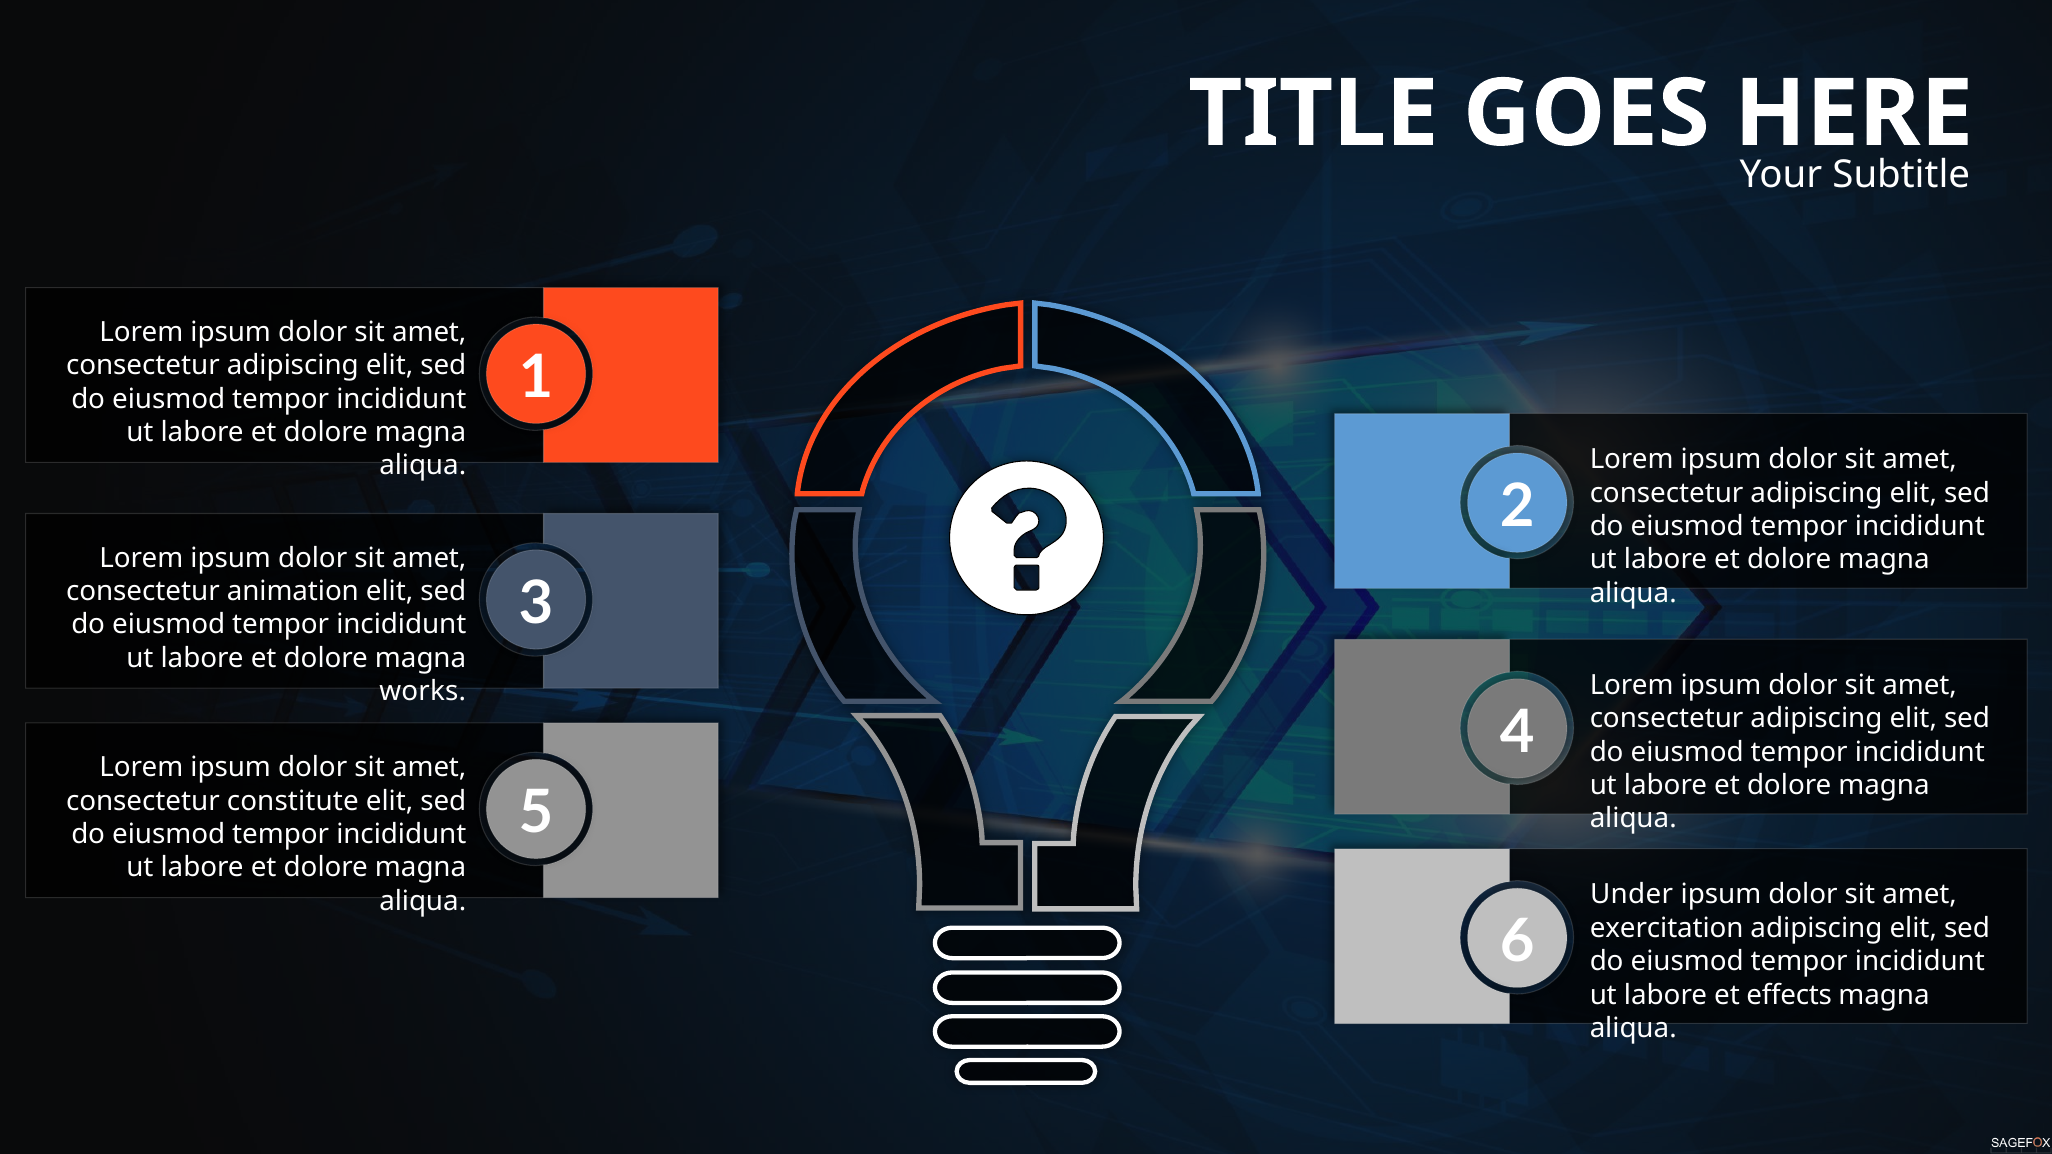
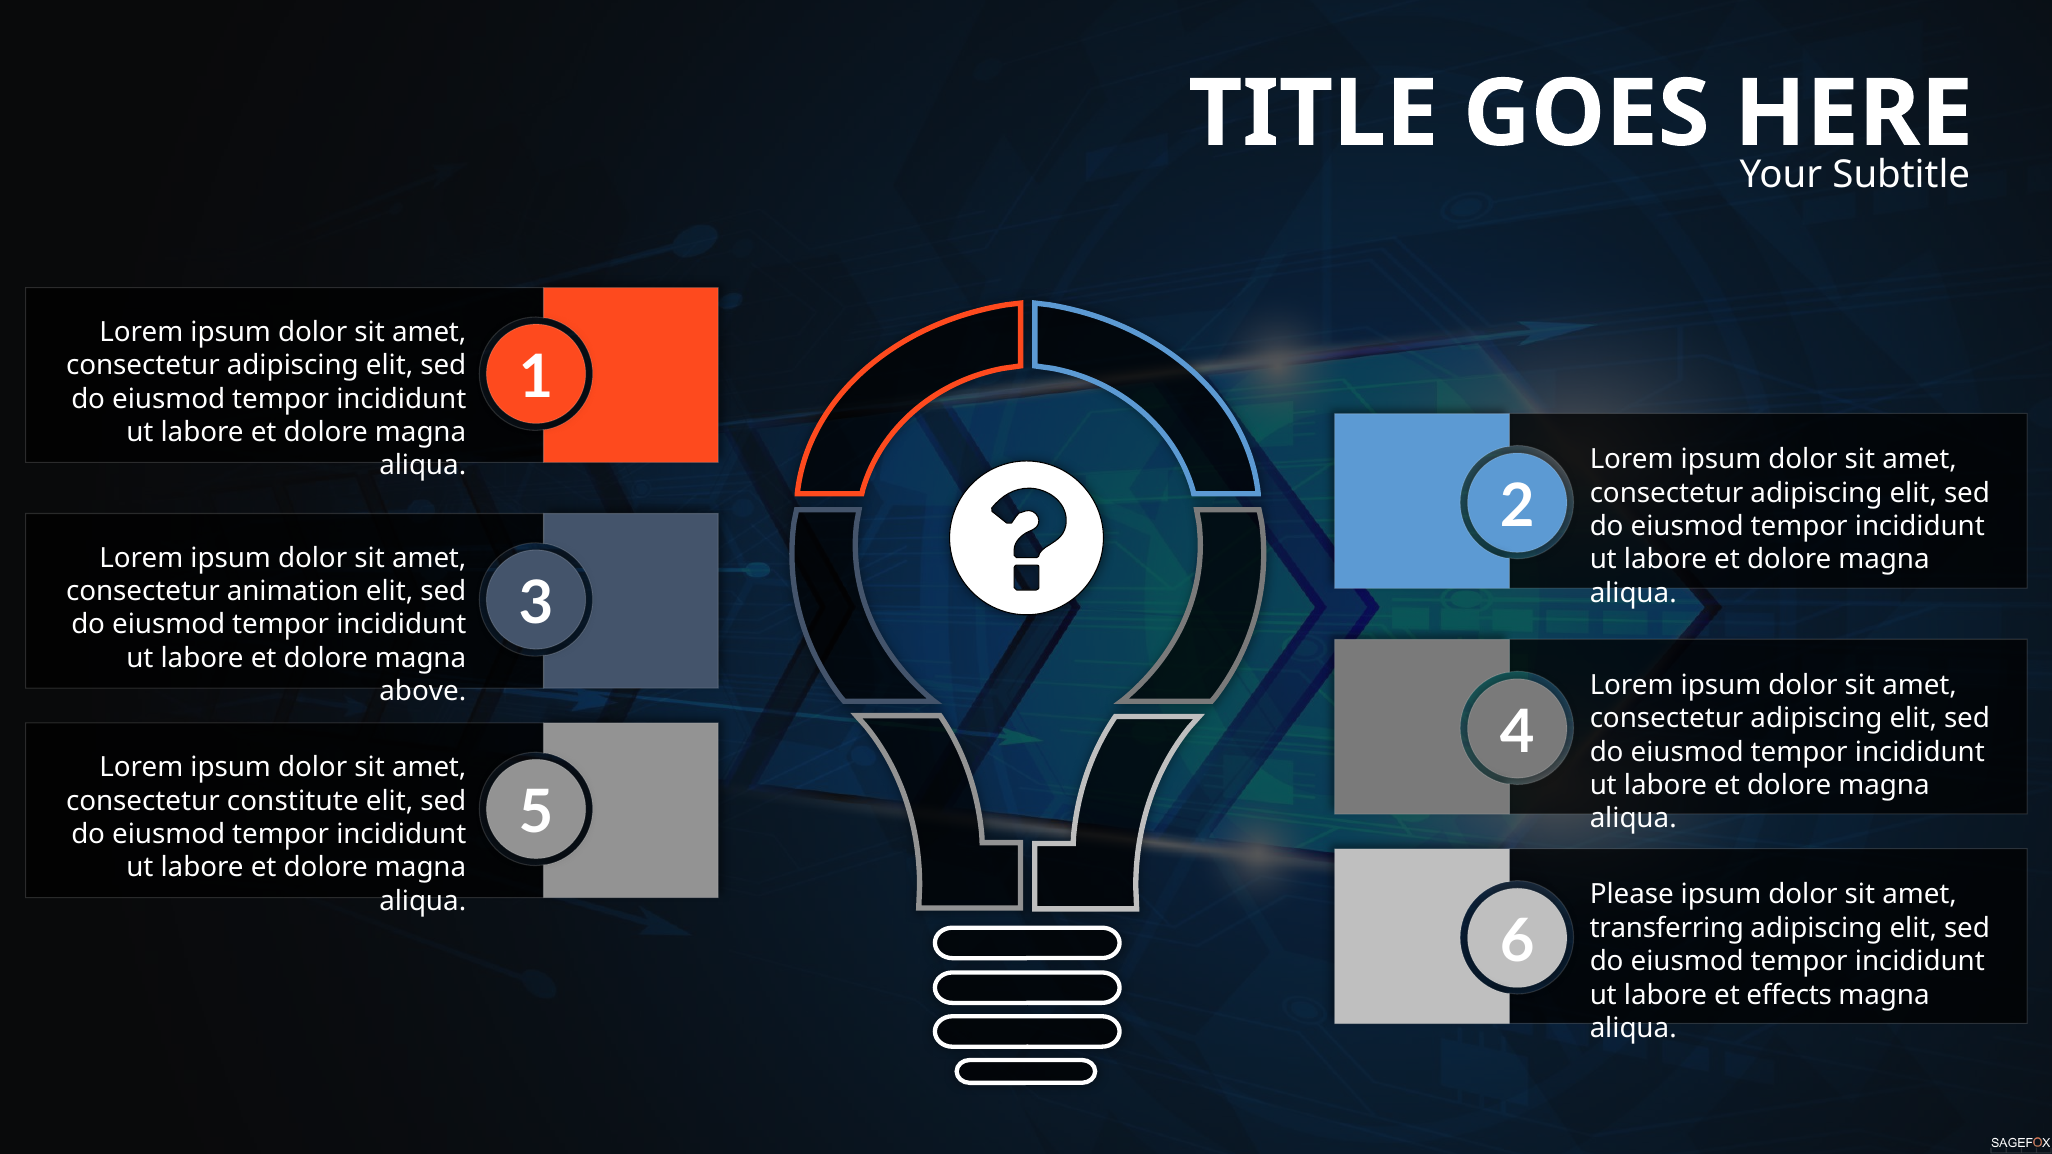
works: works -> above (423, 692)
Under: Under -> Please (1632, 895)
exercitation: exercitation -> transferring (1667, 928)
